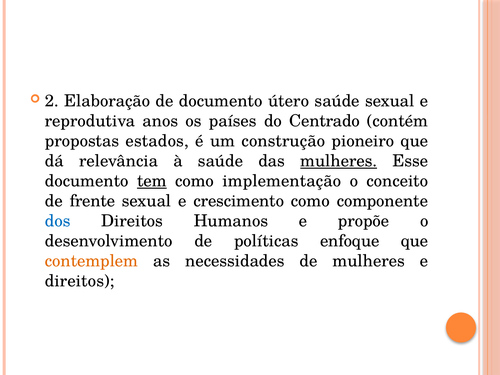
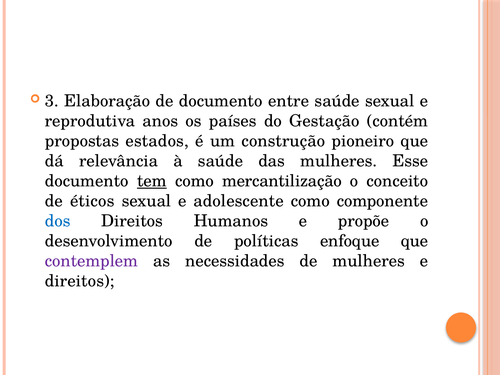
2: 2 -> 3 (52, 101)
útero: útero -> entre (289, 101)
Centrado: Centrado -> Gestação (324, 121)
mulheres underline: present -> none (339, 161)
implementação: implementação -> mercantilização (282, 181)
frente: frente -> éticos (92, 201)
crescimento: crescimento -> adolescente (239, 201)
contemplem colour: orange -> purple (91, 261)
